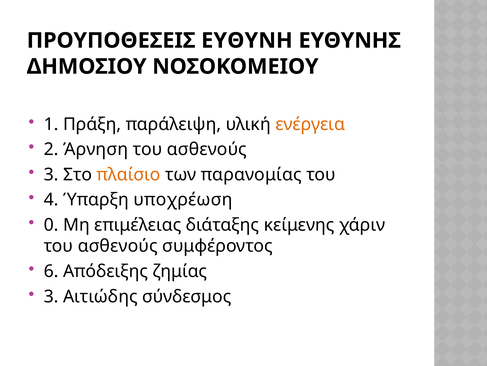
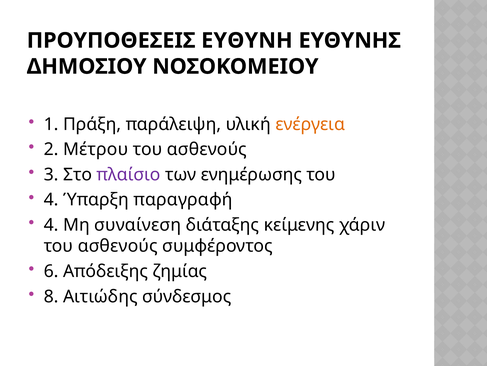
Άρνηση: Άρνηση -> Μέτρου (96, 149)
πλαίσιο colour: orange -> purple (129, 174)
παρανομίας: παρανομίας -> ενημέρωσης (251, 174)
υποχρέωση: υποχρέωση -> παραγραφή (183, 199)
0: 0 -> 4 (51, 225)
επιμέλειας: επιμέλειας -> συναίνεση (138, 225)
3: 3 -> 8 (51, 296)
